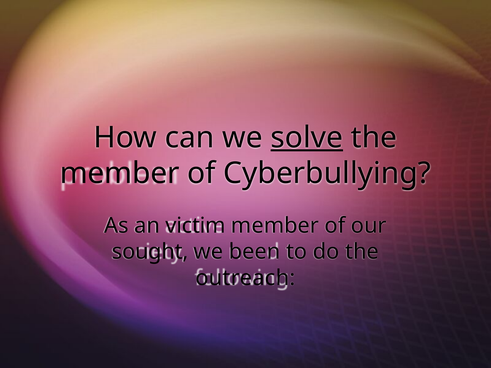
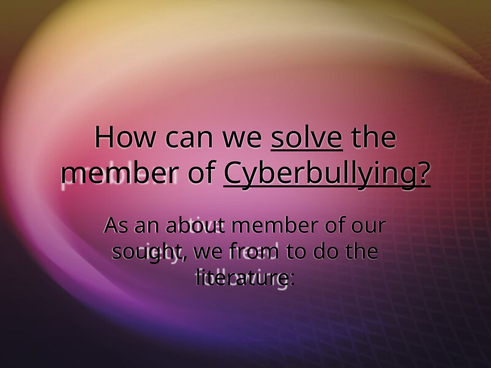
Cyberbullying underline: none -> present (327, 174)
victim: victim -> about (196, 226)
been: been -> from (254, 252)
outreach: outreach -> literature (246, 278)
